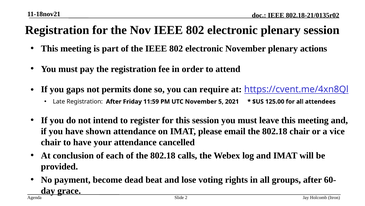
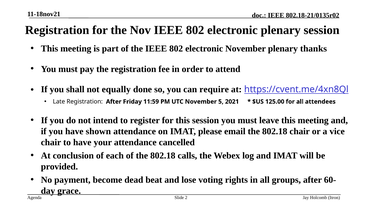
actions: actions -> thanks (314, 49)
gaps: gaps -> shall (75, 89)
permits: permits -> equally (116, 89)
